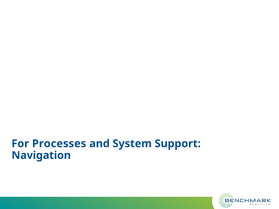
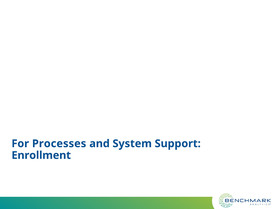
Navigation: Navigation -> Enrollment (41, 156)
